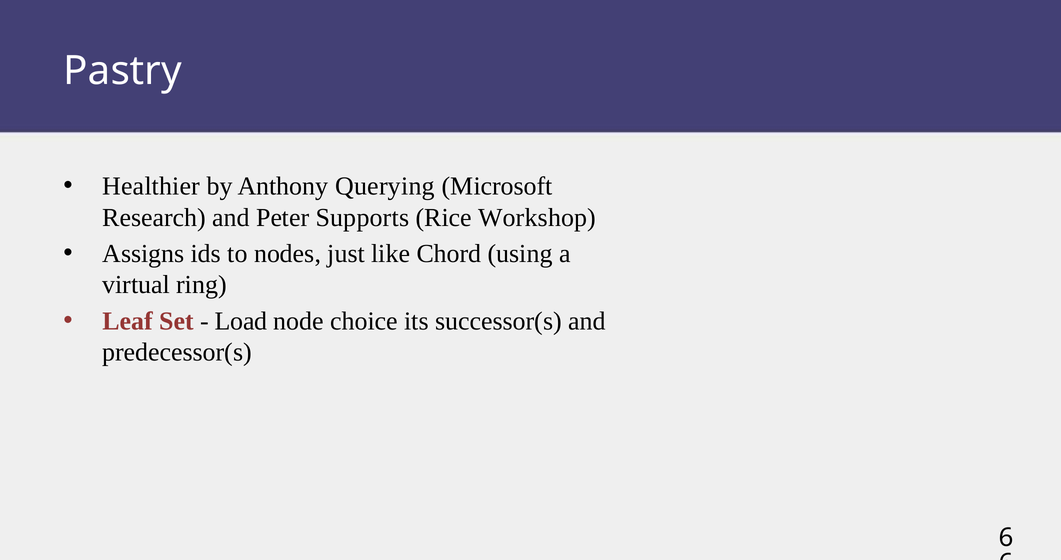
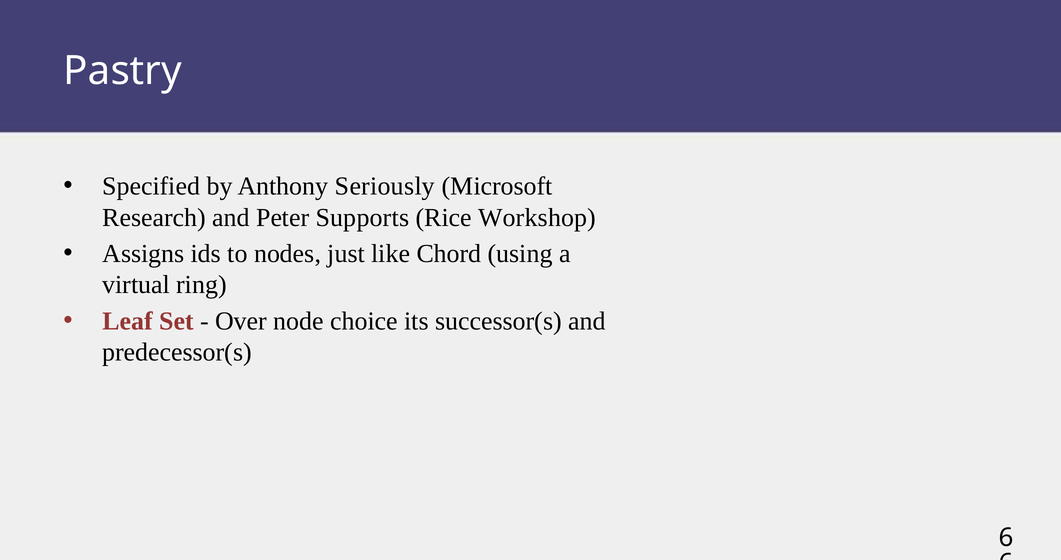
Healthier: Healthier -> Specified (151, 187)
Querying: Querying -> Seriously (385, 187)
Load: Load -> Over (241, 321)
